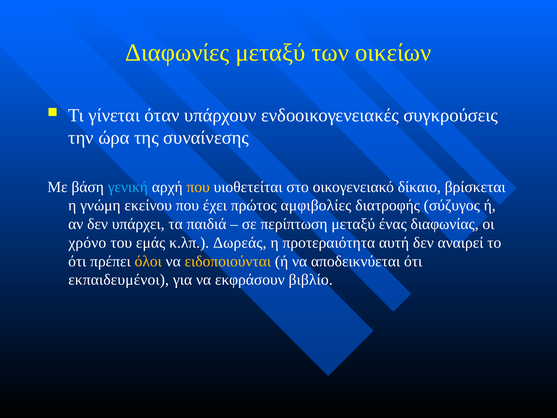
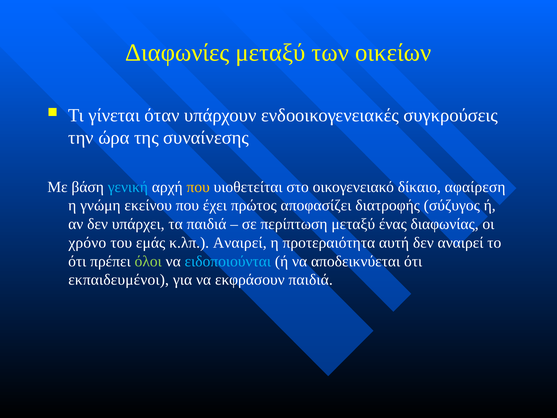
βρίσκεται: βρίσκεται -> αφαίρεση (475, 187)
αμφιβολίες: αμφιβολίες -> αποφασίζει (316, 205)
κ.λπ Δωρεάς: Δωρεάς -> Αναιρεί (240, 243)
όλοι colour: yellow -> light green (148, 261)
ειδοποιούνται colour: yellow -> light blue (228, 261)
εκφράσουν βιβλίο: βιβλίο -> παιδιά (311, 280)
